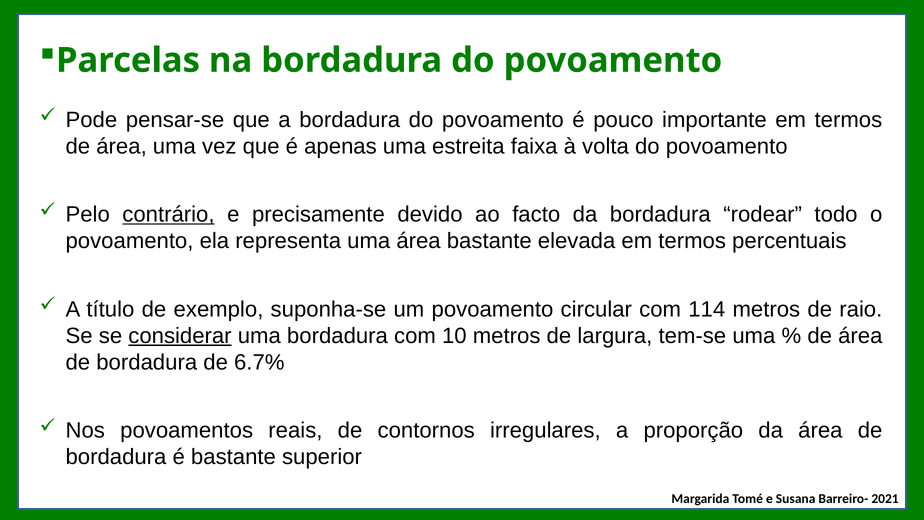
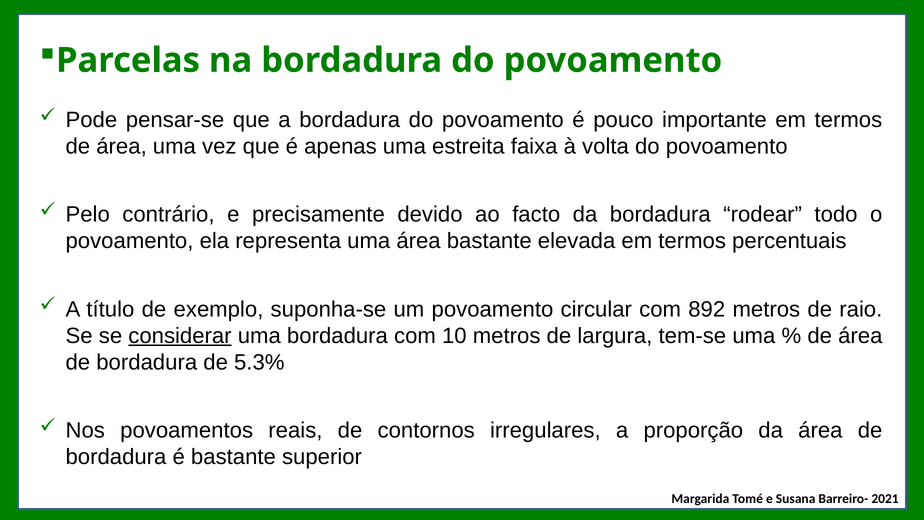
contrário underline: present -> none (168, 214)
114: 114 -> 892 (707, 309)
6.7%: 6.7% -> 5.3% (259, 362)
